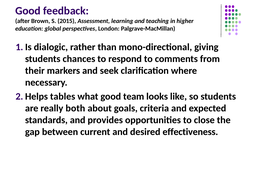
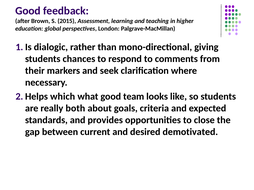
tables: tables -> which (63, 97)
effectiveness: effectiveness -> demotivated (190, 132)
